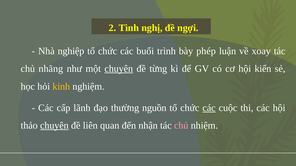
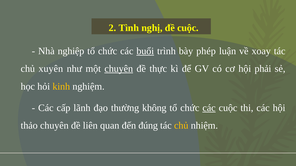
đề ngợi: ngợi -> cuộc (188, 28)
buổi underline: none -> present (145, 51)
nhãng: nhãng -> xuyên (51, 69)
từng: từng -> thực (158, 69)
kiến: kiến -> phải (263, 69)
nguồn: nguồn -> không (154, 108)
chuyên underline: present -> none (54, 126)
nhận: nhận -> đúng (148, 126)
chủ colour: pink -> yellow (181, 126)
